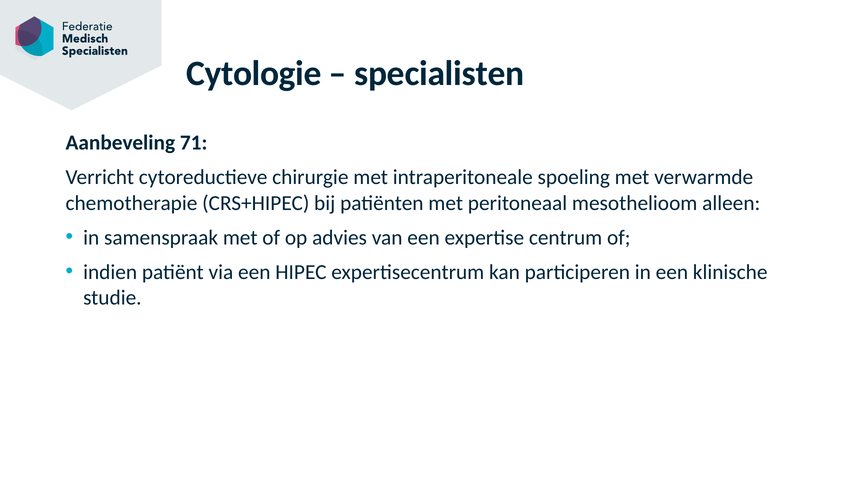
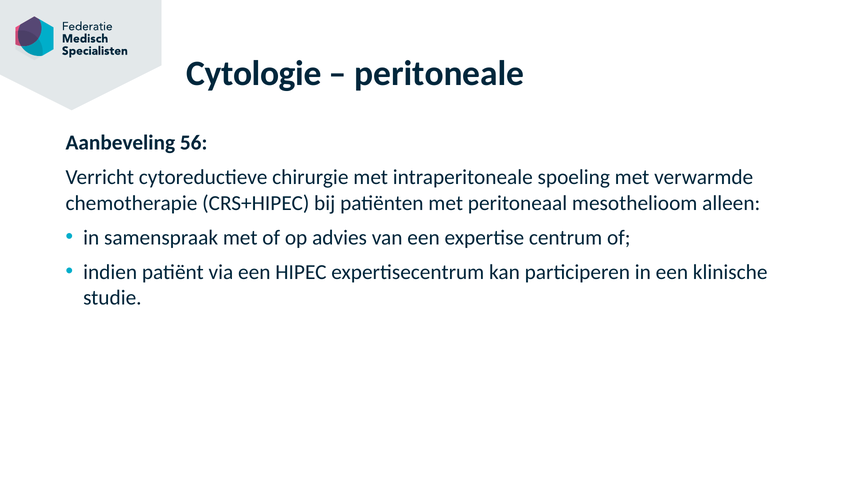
specialisten: specialisten -> peritoneale (439, 74)
71: 71 -> 56 (194, 143)
